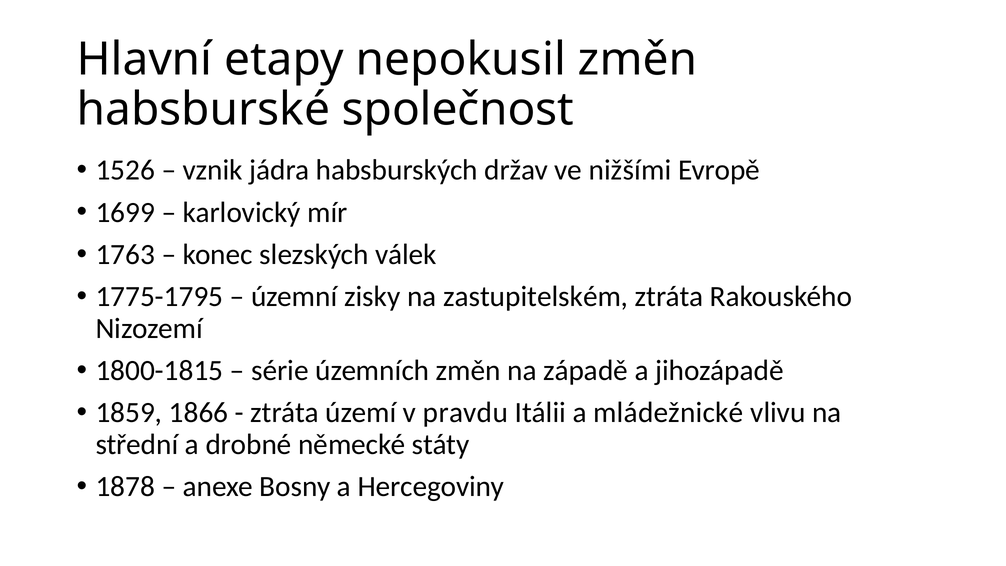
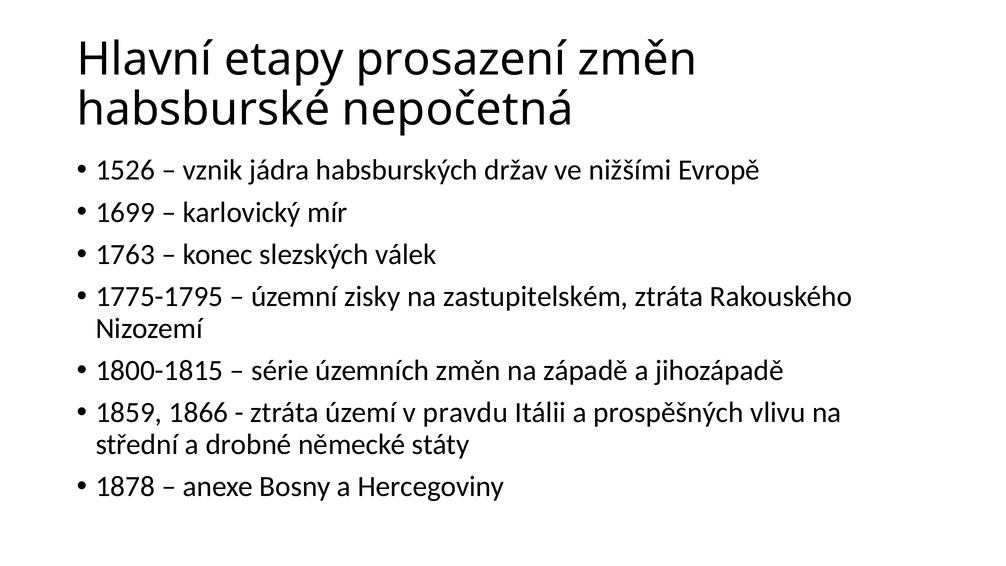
nepokusil: nepokusil -> prosazení (461, 60)
společnost: společnost -> nepočetná (458, 109)
mládežnické: mládežnické -> prospěšných (668, 413)
